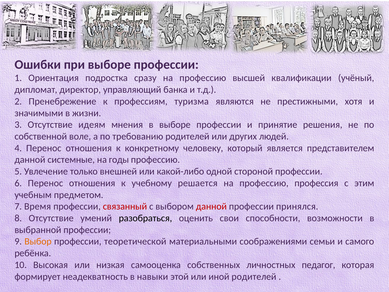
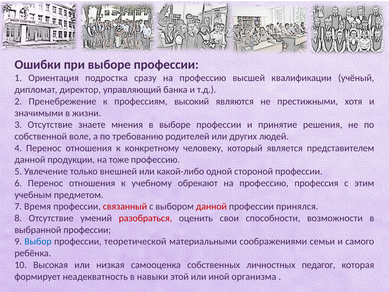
туризма: туризма -> высокий (192, 101)
идеям: идеям -> знаете (92, 125)
системные: системные -> продукции (71, 160)
годы: годы -> тоже (119, 160)
решается: решается -> обрекают (198, 183)
разобраться colour: black -> red (145, 218)
Выбор colour: orange -> blue (38, 241)
иной родителей: родителей -> организма (254, 276)
